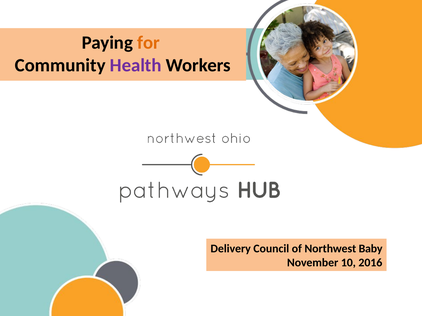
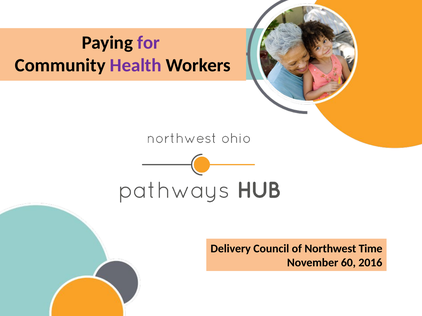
for colour: orange -> purple (148, 43)
Baby: Baby -> Time (371, 249)
10: 10 -> 60 (348, 263)
